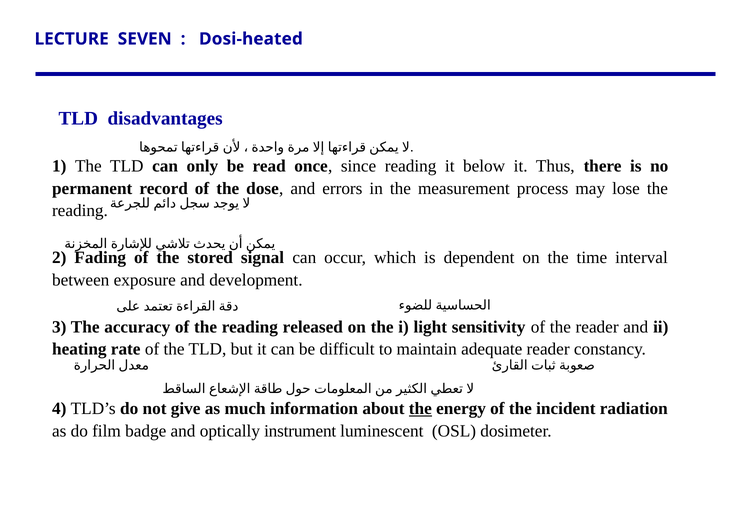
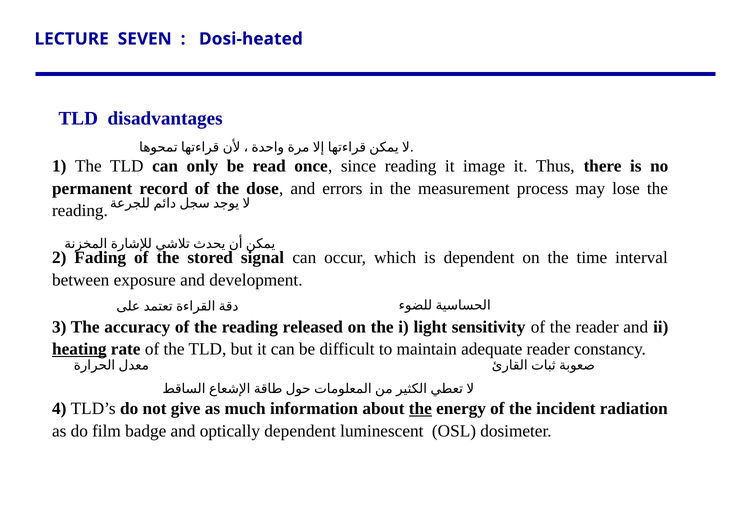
below: below -> image (484, 166)
heating underline: none -> present (79, 349)
optically instrument: instrument -> dependent (300, 431)
